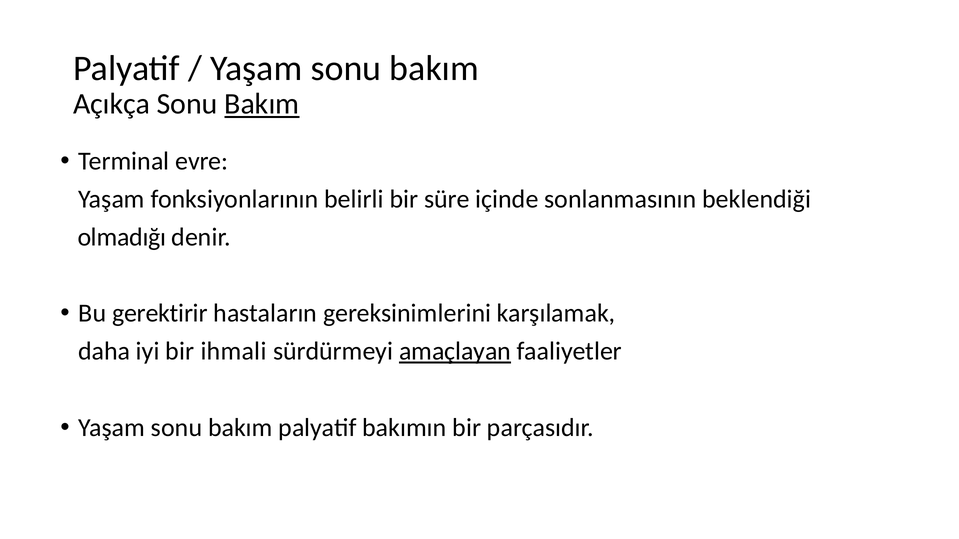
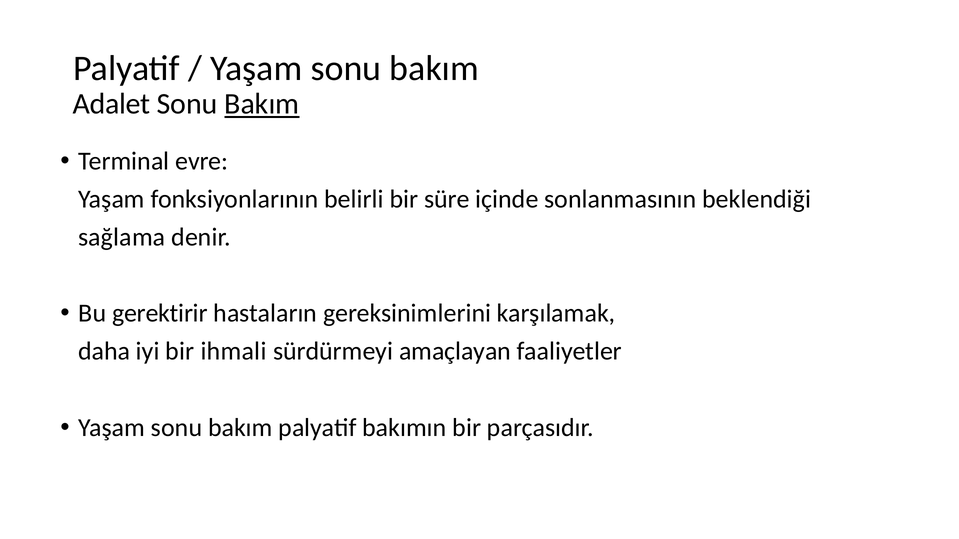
Açıkça: Açıkça -> Adalet (112, 104)
olmadığı: olmadığı -> sağlama (122, 237)
amaçlayan underline: present -> none (455, 352)
